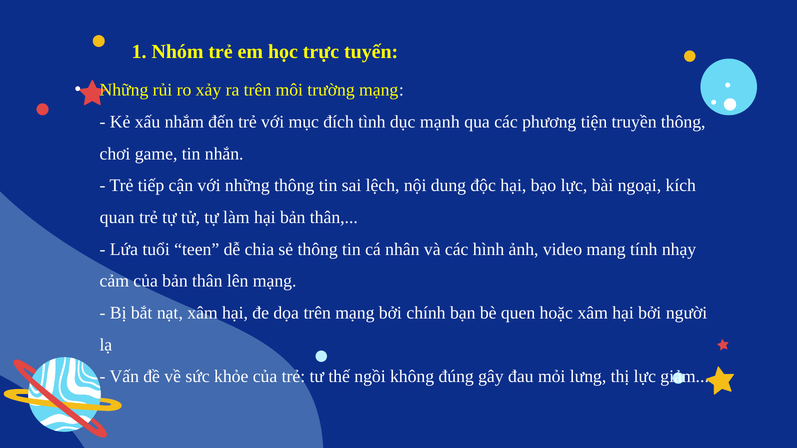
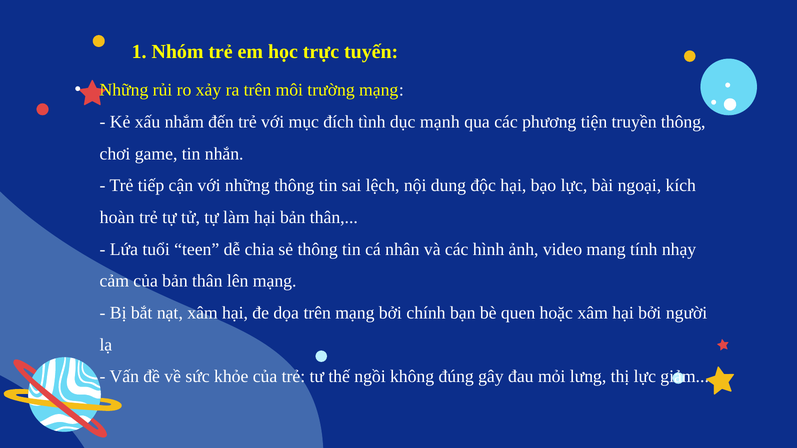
quan: quan -> hoàn (117, 218)
